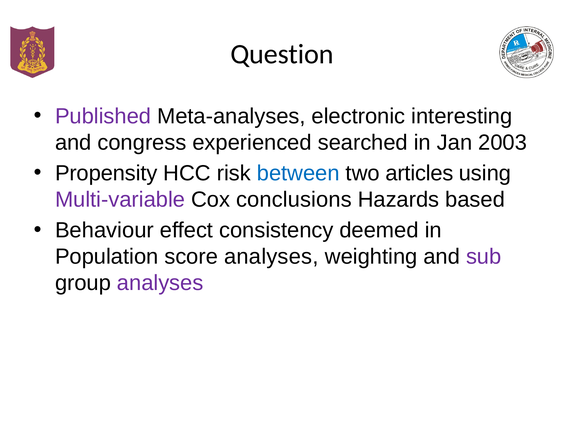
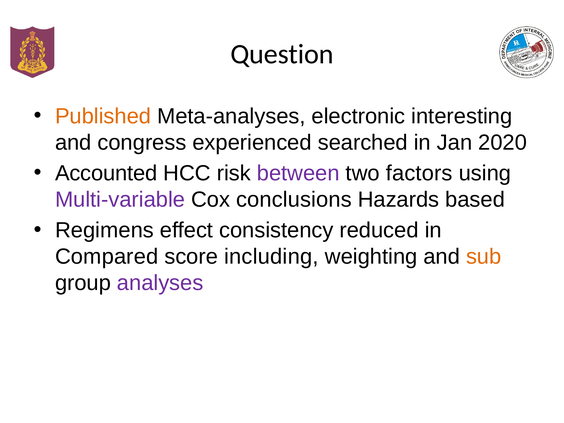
Published colour: purple -> orange (103, 116)
2003: 2003 -> 2020 (503, 143)
Propensity: Propensity -> Accounted (106, 173)
between colour: blue -> purple (298, 173)
articles: articles -> factors (419, 173)
Behaviour: Behaviour -> Regimens (104, 230)
deemed: deemed -> reduced (379, 230)
Population: Population -> Compared (107, 257)
score analyses: analyses -> including (271, 257)
sub colour: purple -> orange (484, 257)
